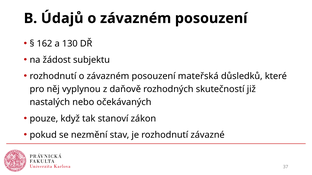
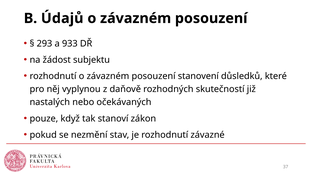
162: 162 -> 293 (44, 44)
130: 130 -> 933 (70, 44)
mateřská: mateřská -> stanovení (198, 76)
